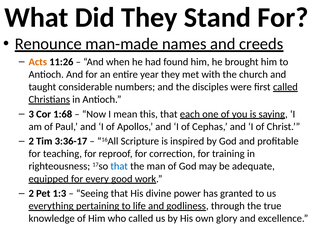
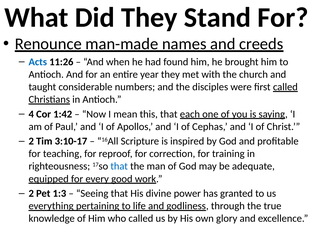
Acts colour: orange -> blue (38, 62)
3: 3 -> 4 (31, 114)
1:68: 1:68 -> 1:42 (63, 114)
3:36-17: 3:36-17 -> 3:10-17 (71, 141)
